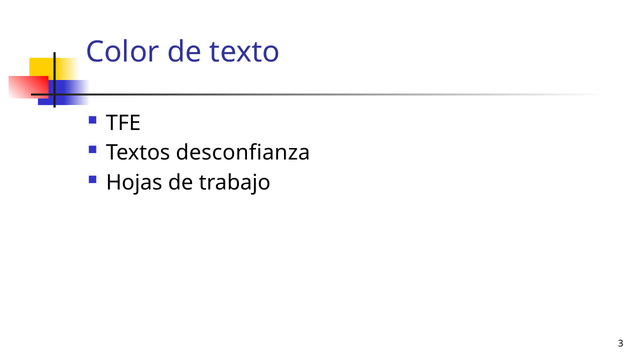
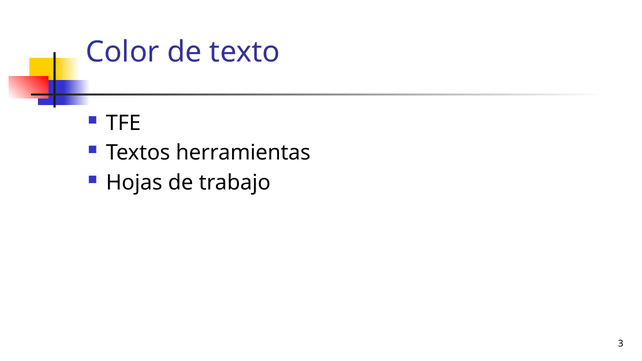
desconfianza: desconfianza -> herramientas (243, 153)
